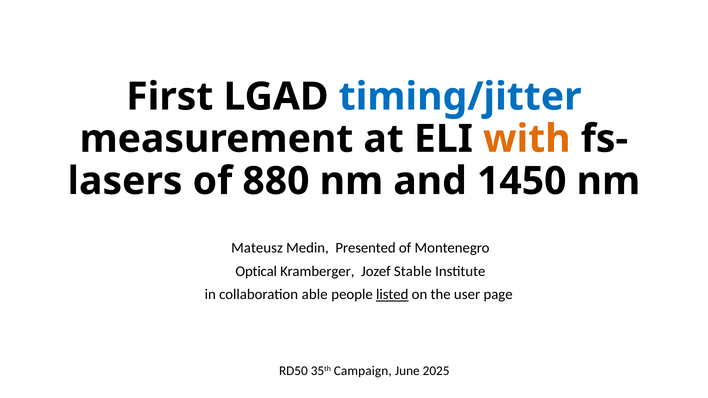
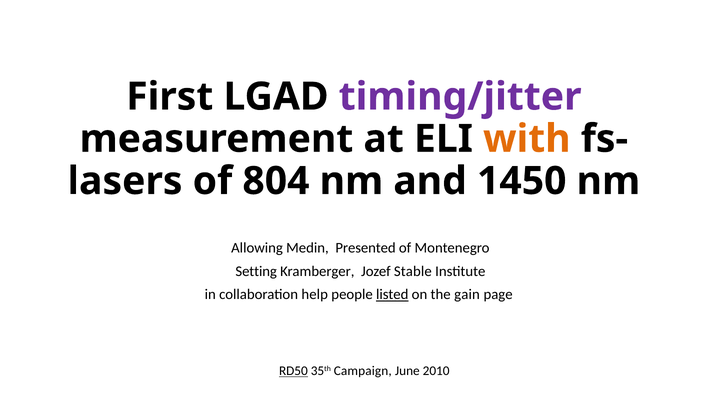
timing/jitter colour: blue -> purple (460, 97)
880: 880 -> 804 (276, 181)
Mateusz: Mateusz -> Allowing (257, 248)
Optical: Optical -> Setting (256, 271)
able: able -> help (315, 295)
user: user -> gain (467, 295)
RD50 underline: none -> present (293, 371)
2025: 2025 -> 2010 (436, 371)
